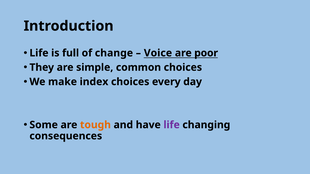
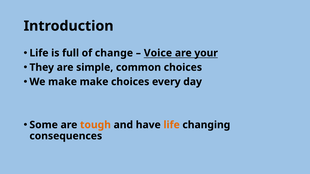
poor: poor -> your (206, 53)
make index: index -> make (94, 82)
life colour: purple -> orange (172, 125)
